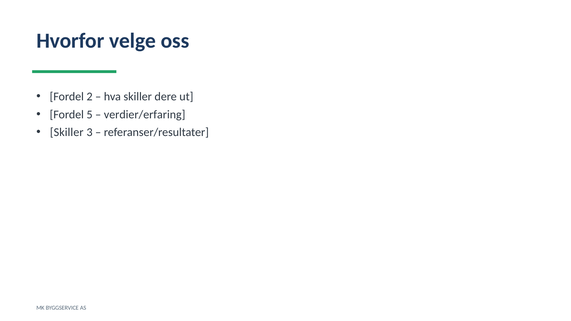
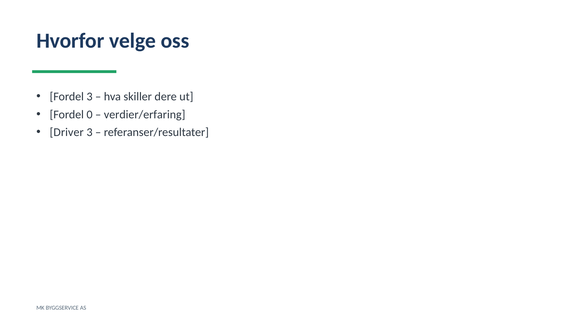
Fordel 2: 2 -> 3 (90, 97)
5: 5 -> 0 (90, 115)
Skiller: Skiller -> Driver (67, 132)
